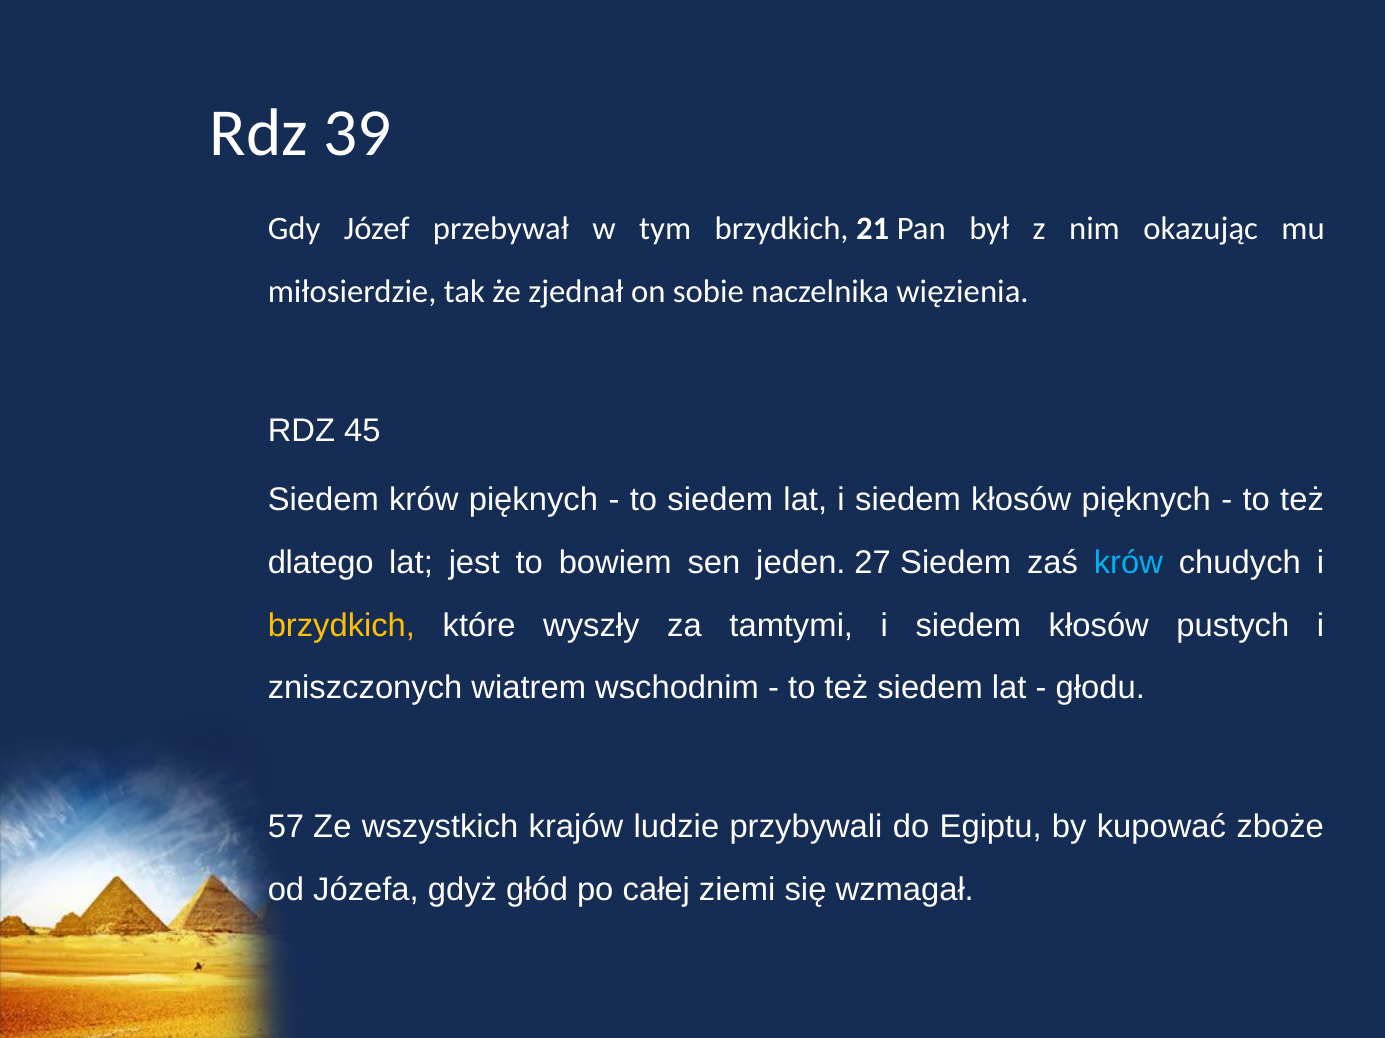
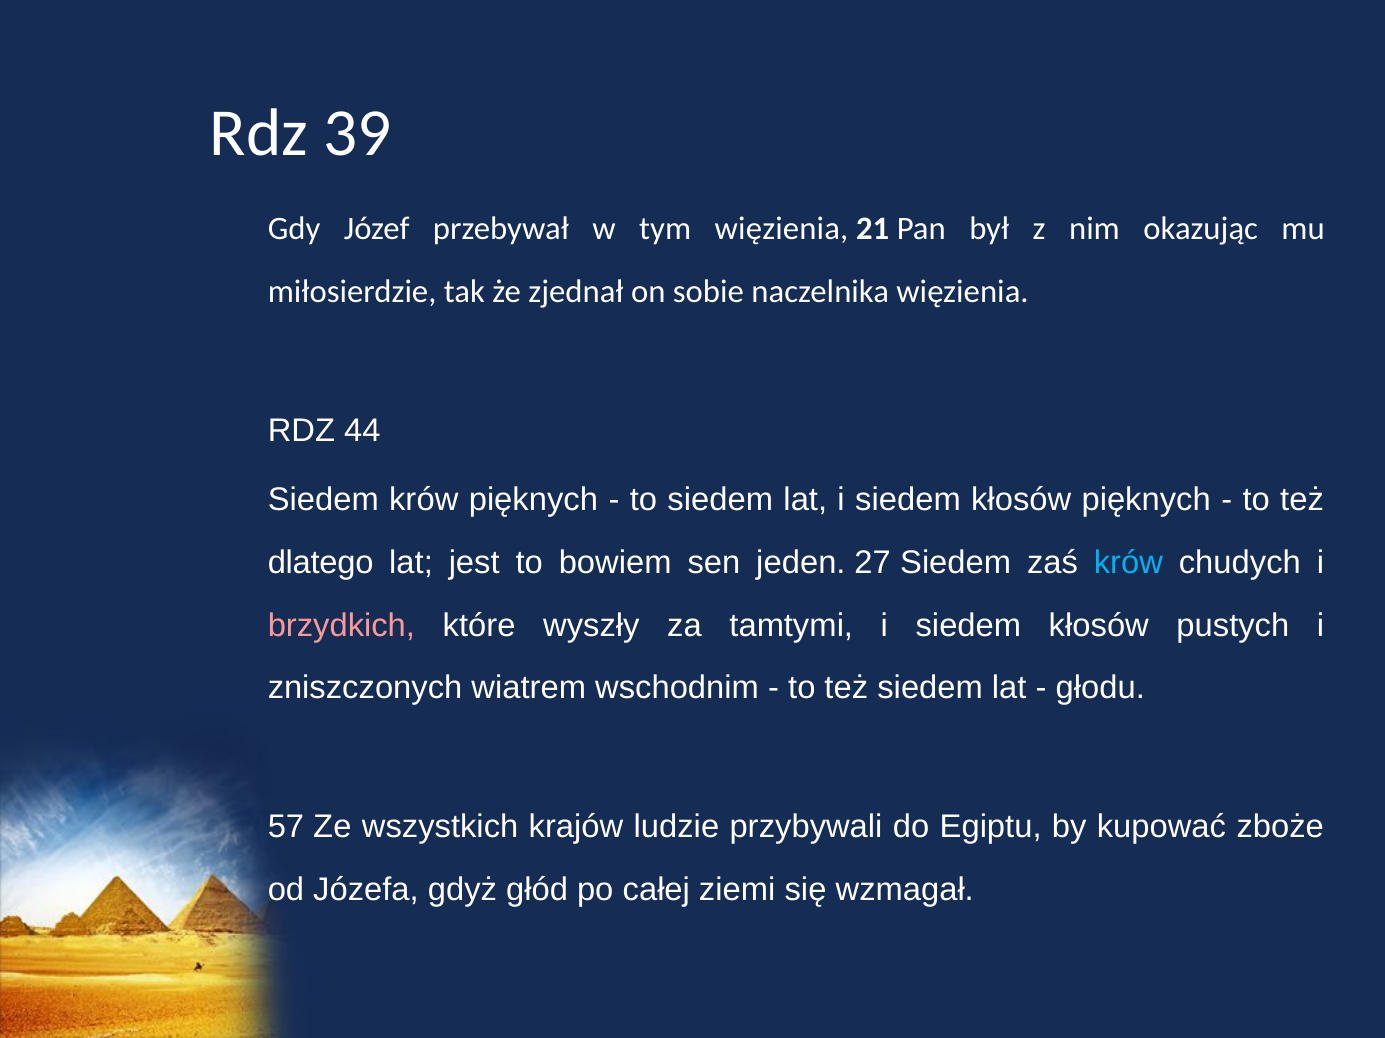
tym brzydkich: brzydkich -> więzienia (781, 229)
45: 45 -> 44 (362, 431)
brzydkich colour: yellow -> pink (341, 626)
